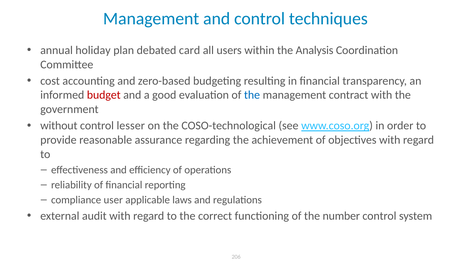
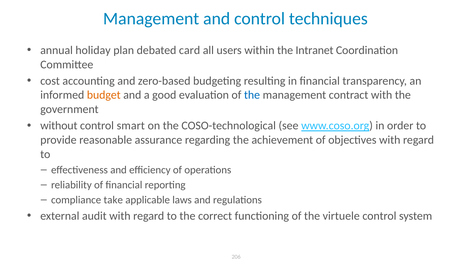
Analysis: Analysis -> Intranet (315, 50)
budget colour: red -> orange (104, 95)
lesser: lesser -> smart (131, 126)
user: user -> take (113, 200)
number: number -> virtuele (341, 216)
